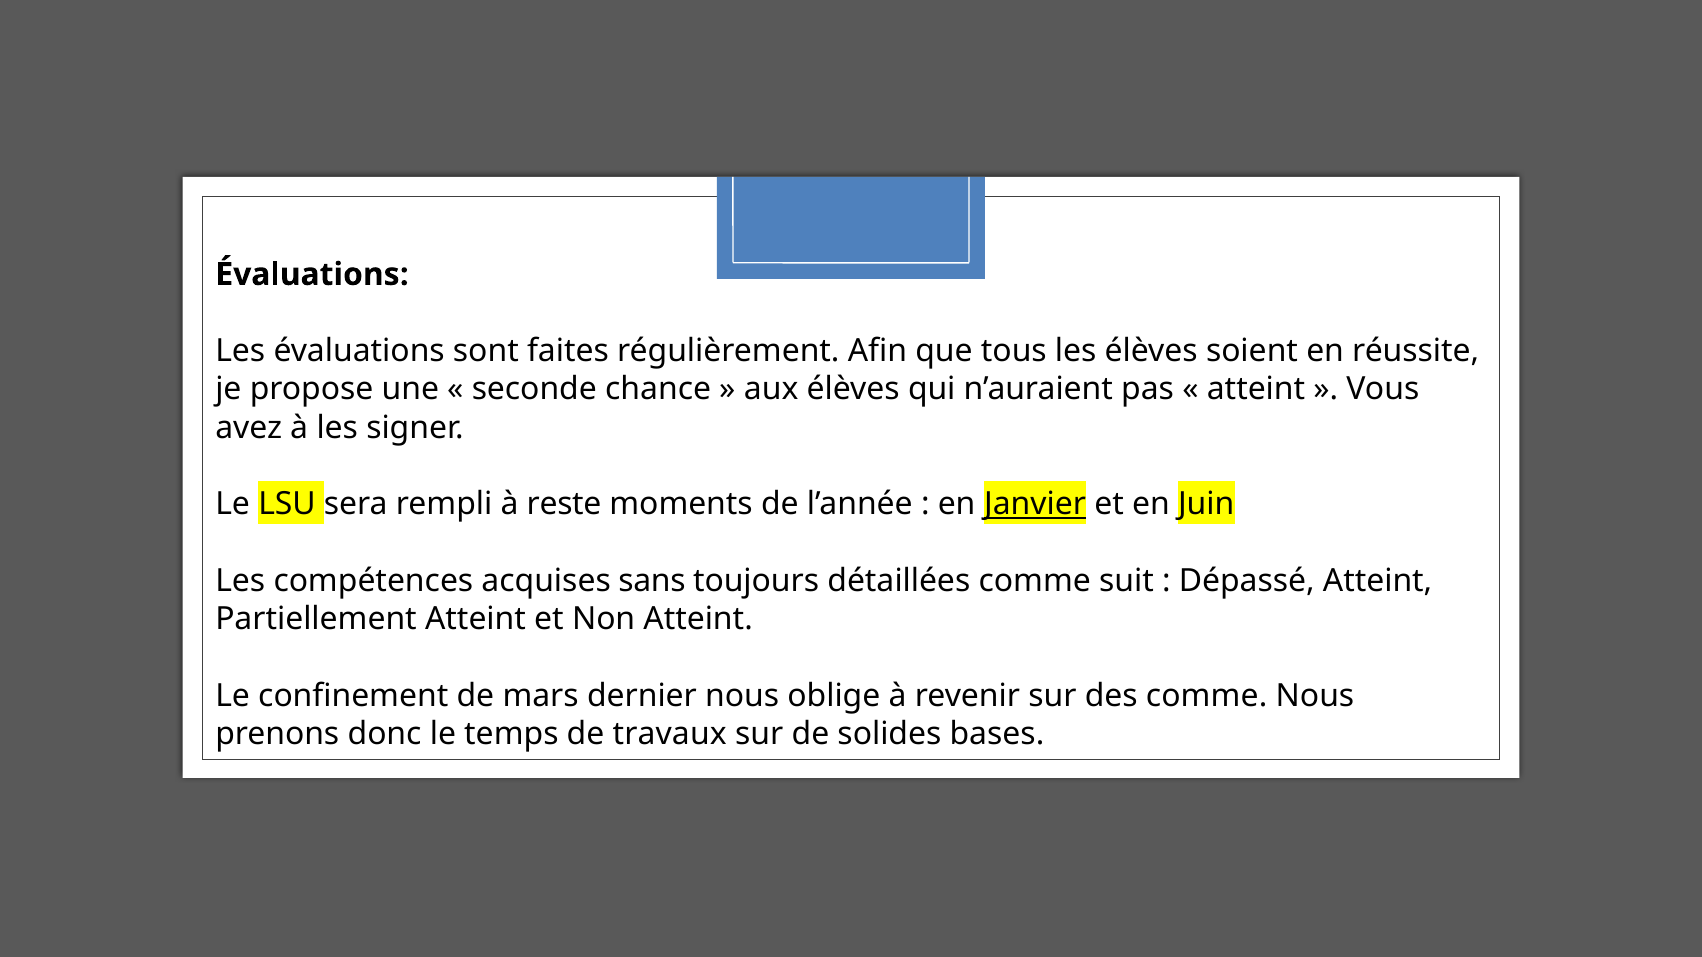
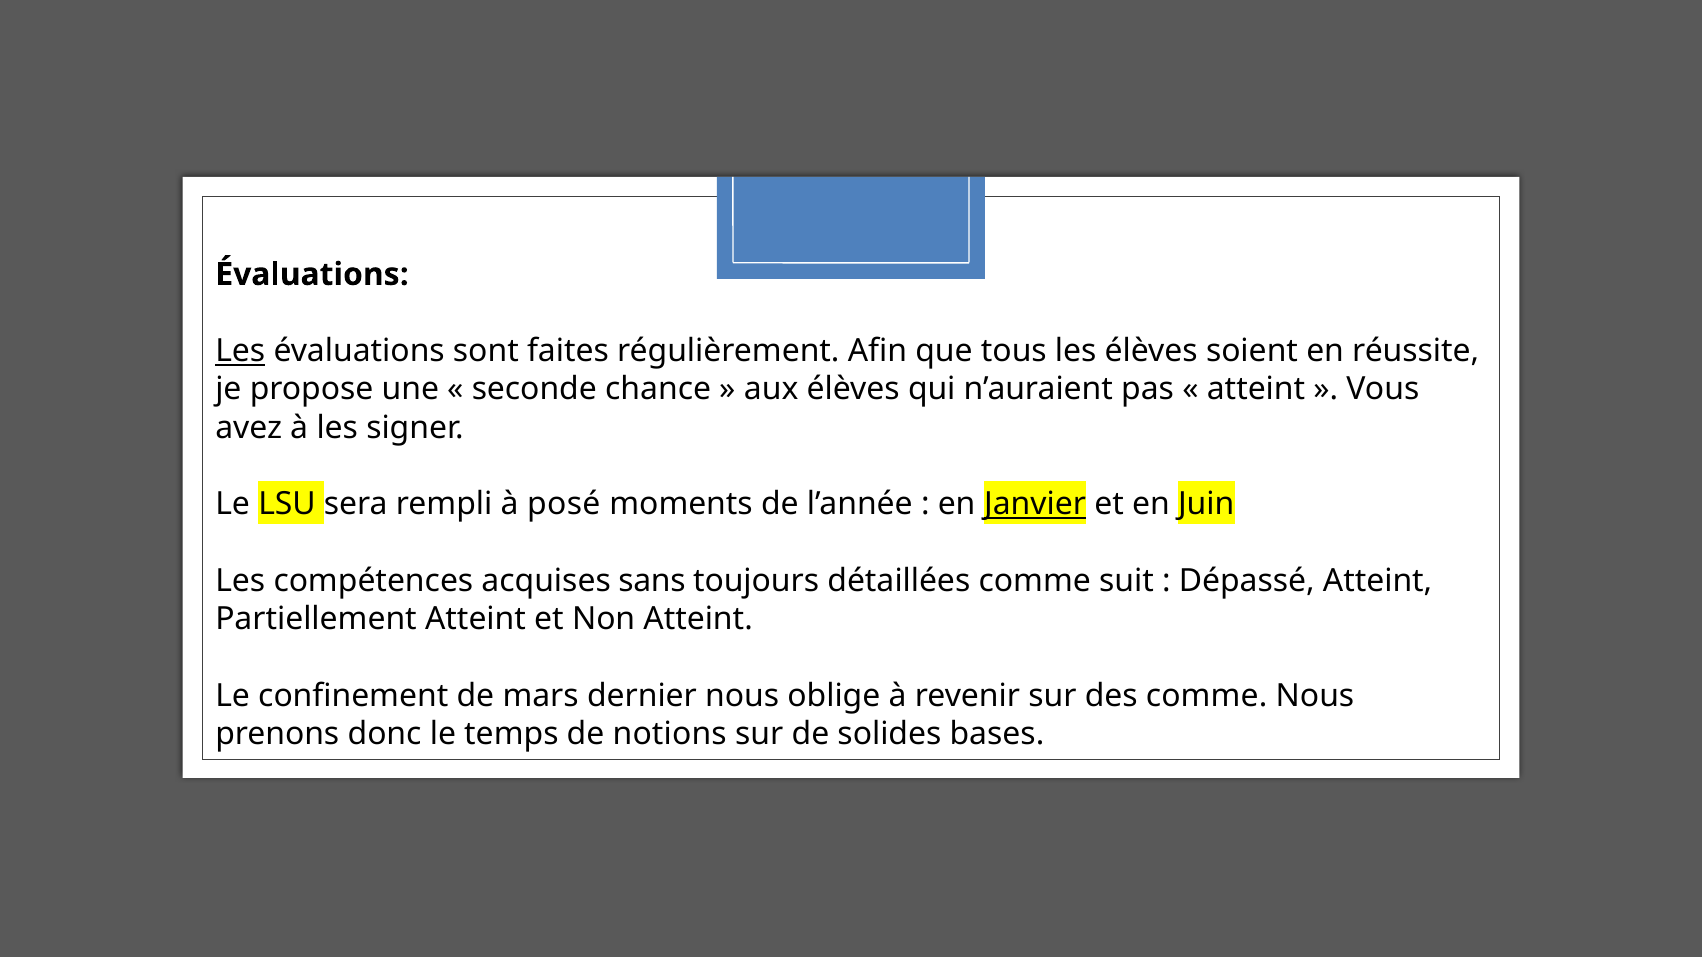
Les underline: none -> present (240, 351)
reste: reste -> posé (564, 504)
travaux: travaux -> notions (670, 734)
